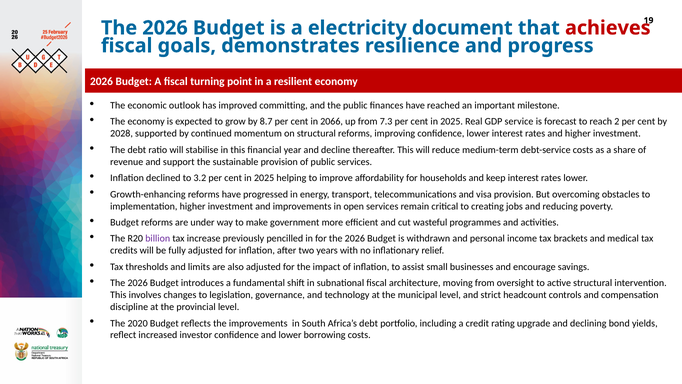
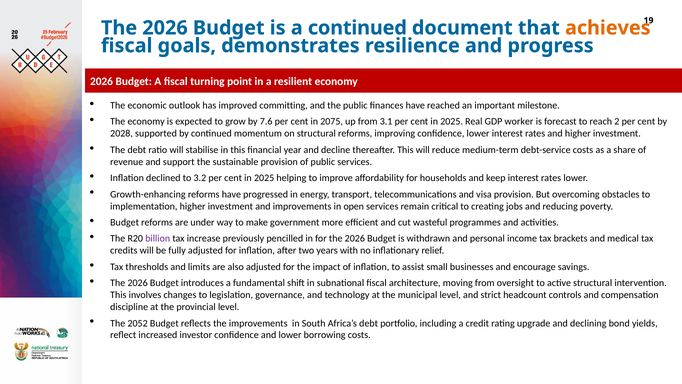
a electricity: electricity -> continued (357, 28)
achieves colour: red -> orange (608, 28)
8.7: 8.7 -> 7.6 (266, 122)
2066: 2066 -> 2075 (332, 122)
7.3: 7.3 -> 3.1 (386, 122)
service: service -> worker (519, 122)
2020: 2020 -> 2052 (138, 323)
